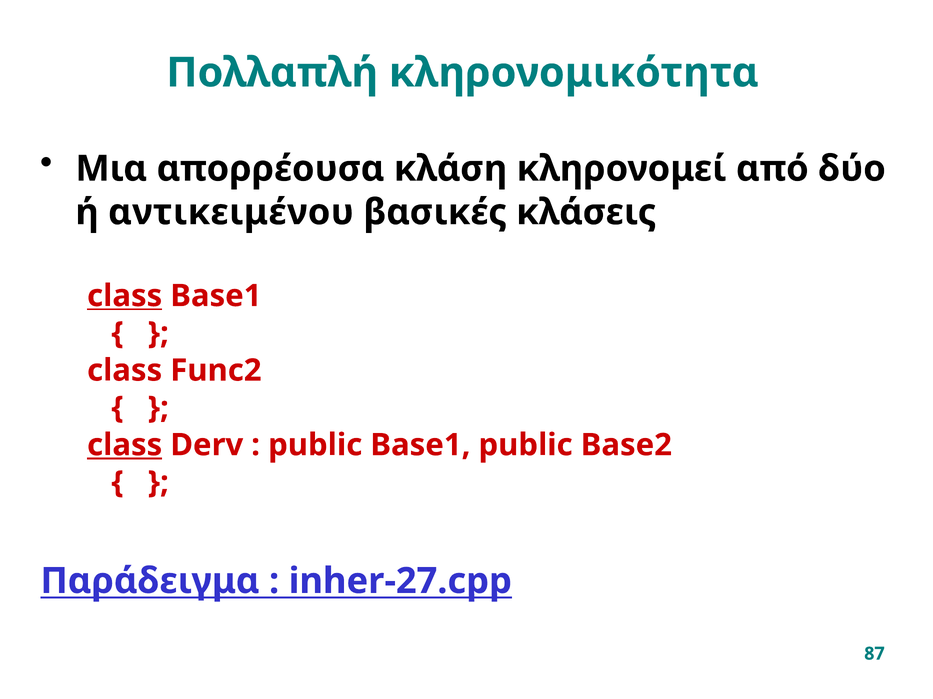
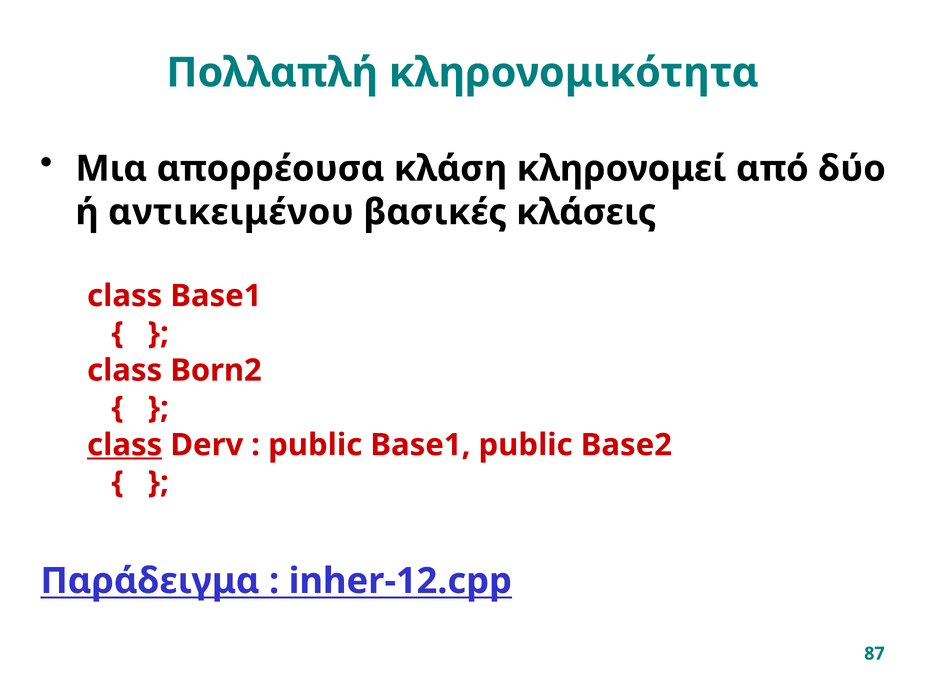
class underline: present -> none (125, 296)
Func2: Func2 -> Born2 (216, 371)
inher-27.cpp: inher-27.cpp -> inher-12.cpp (400, 582)
